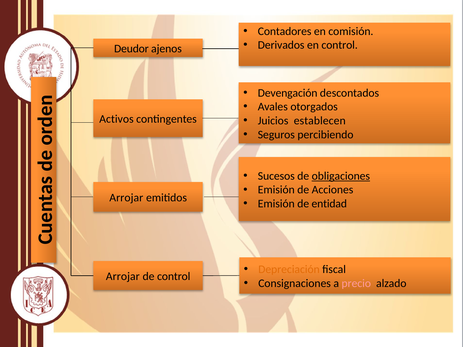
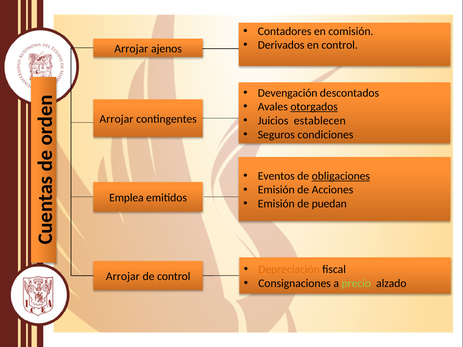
Deudor: Deudor -> Arrojar (131, 49)
otorgados underline: none -> present (314, 107)
Activos: Activos -> Arrojar (116, 119)
percibiendo: percibiendo -> condiciones (325, 135)
Sucesos: Sucesos -> Eventos (276, 176)
Arrojar: Arrojar -> Emplea (126, 198)
entidad: entidad -> puedan (329, 204)
precio colour: pink -> light green (356, 283)
